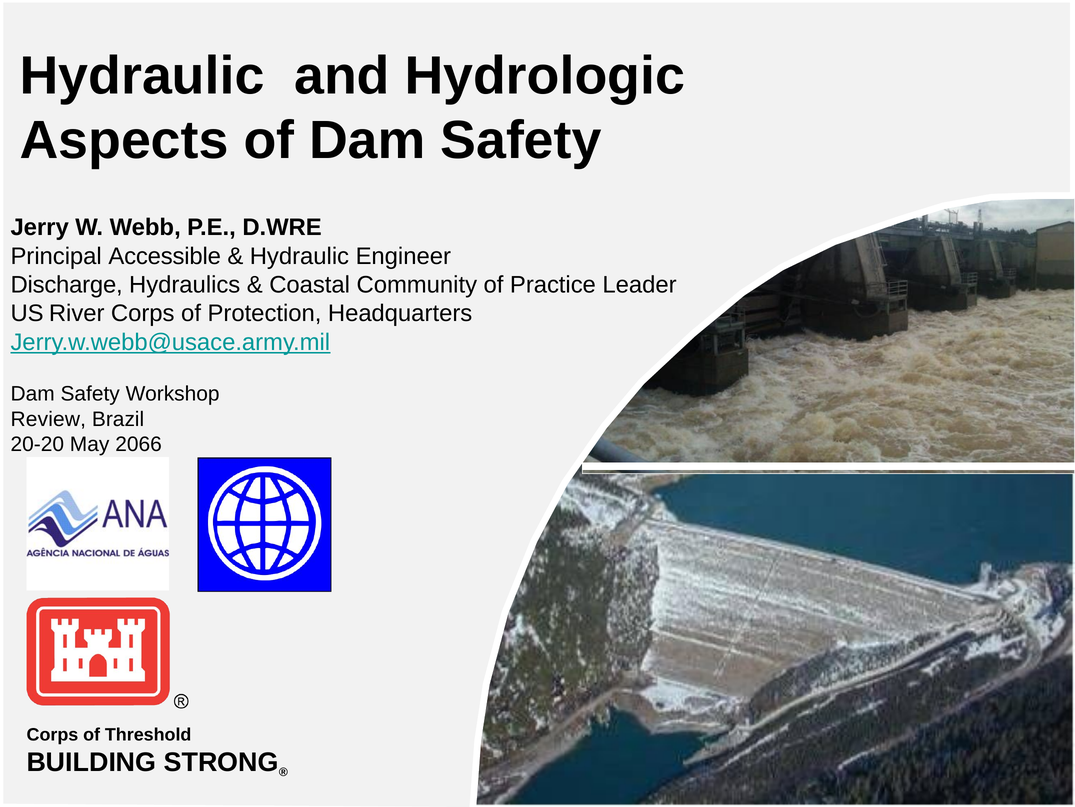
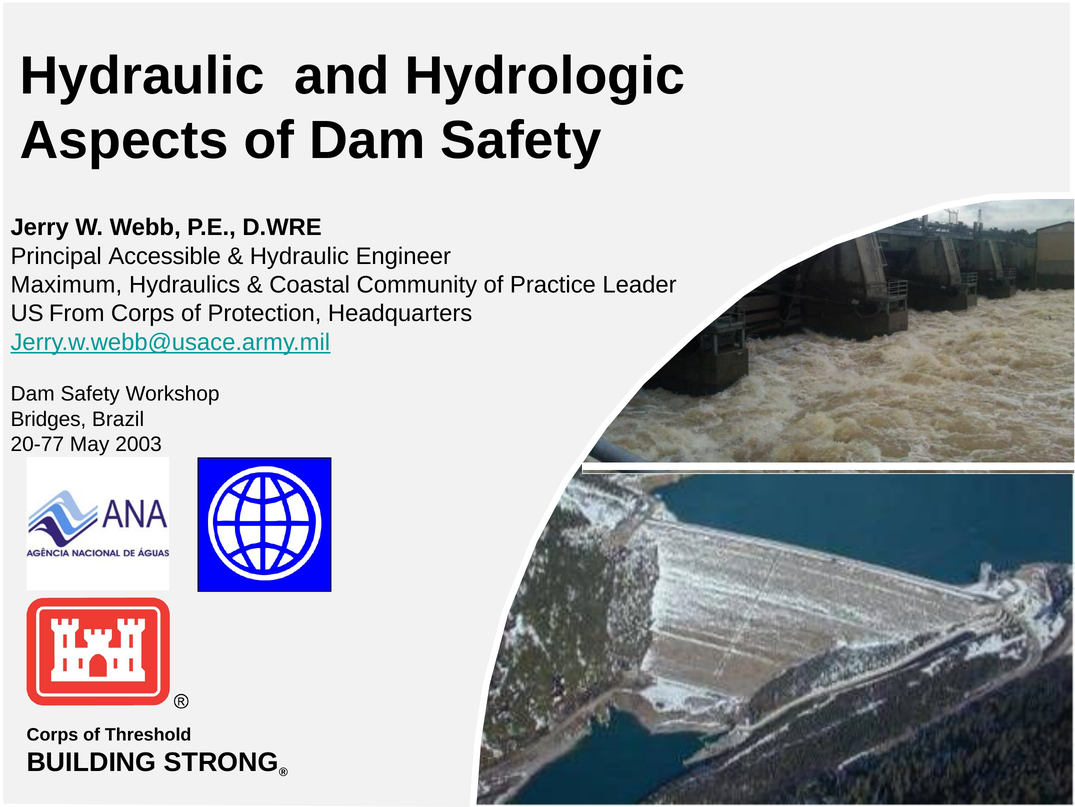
Discharge: Discharge -> Maximum (66, 285)
River: River -> From (77, 313)
Review: Review -> Bridges (48, 419)
20-20: 20-20 -> 20-77 (37, 444)
2066: 2066 -> 2003 (139, 444)
